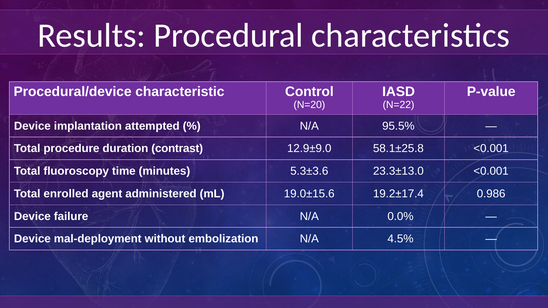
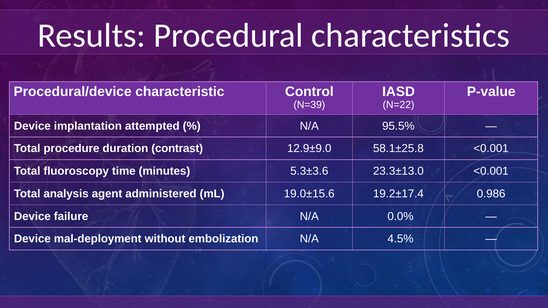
N=20: N=20 -> N=39 (309, 105)
enrolled: enrolled -> analysis (66, 194)
